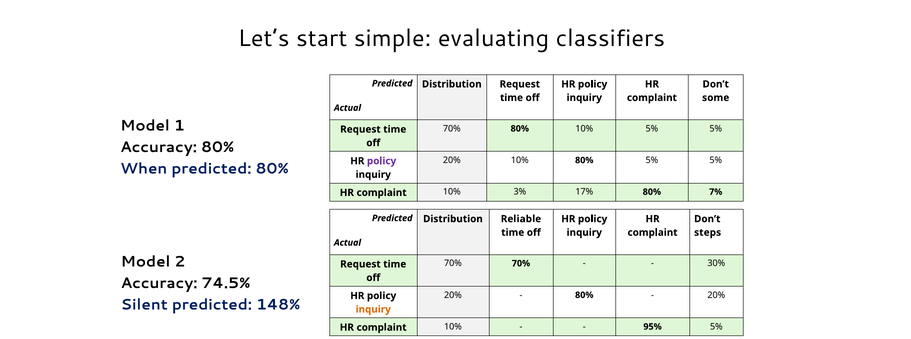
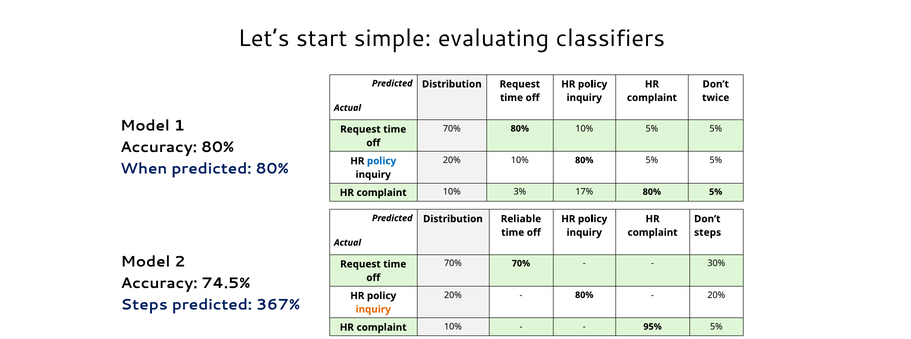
some: some -> twice (716, 98)
policy colour: purple -> blue (382, 161)
17% 80% 7%: 7% -> 5% (716, 192)
Silent: Silent -> Steps (144, 305)
148%: 148% -> 367% (278, 305)
